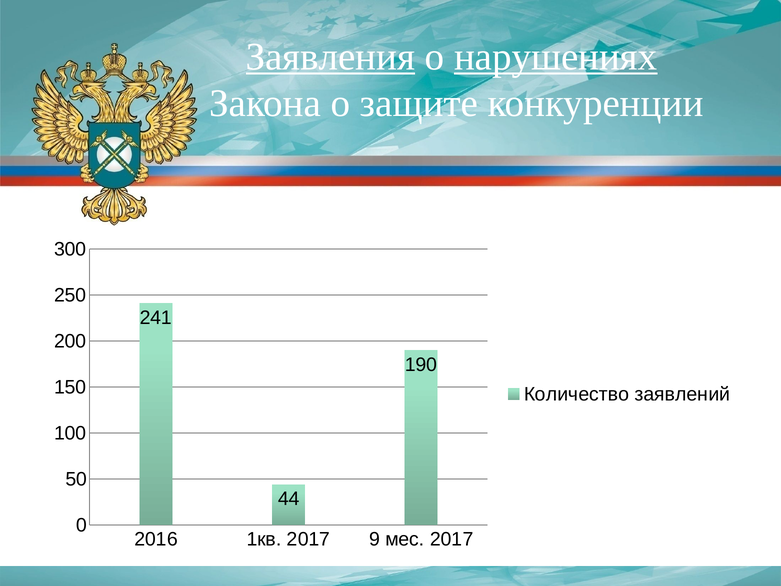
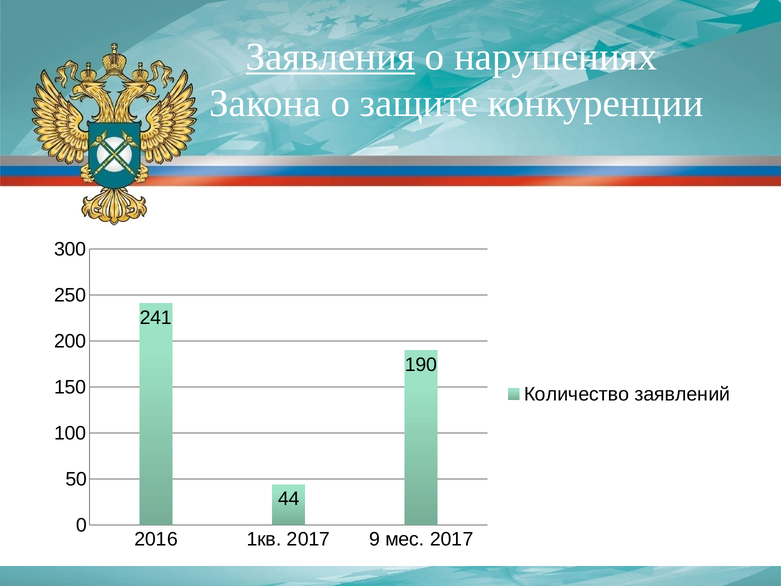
нарушениях underline: present -> none (556, 57)
